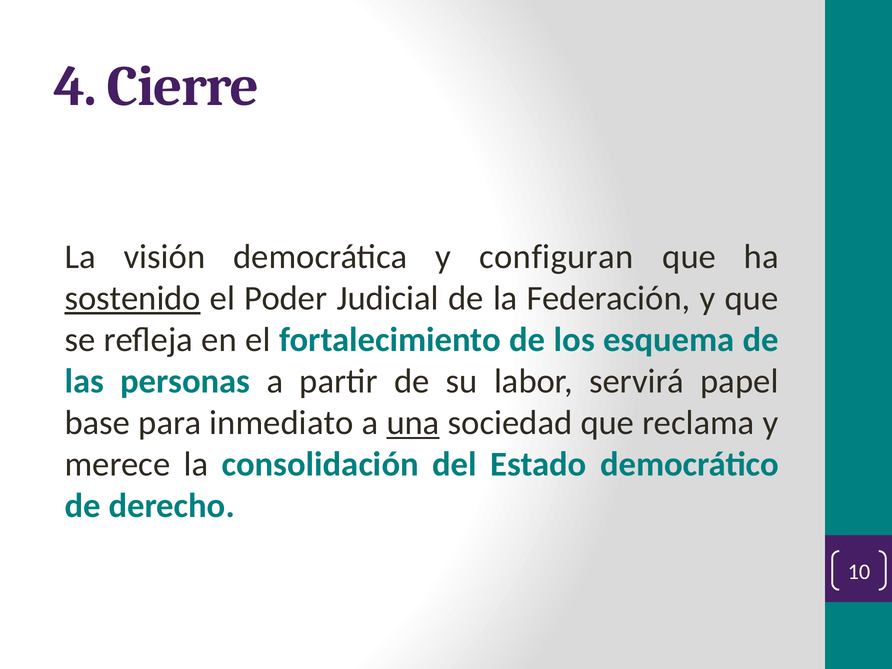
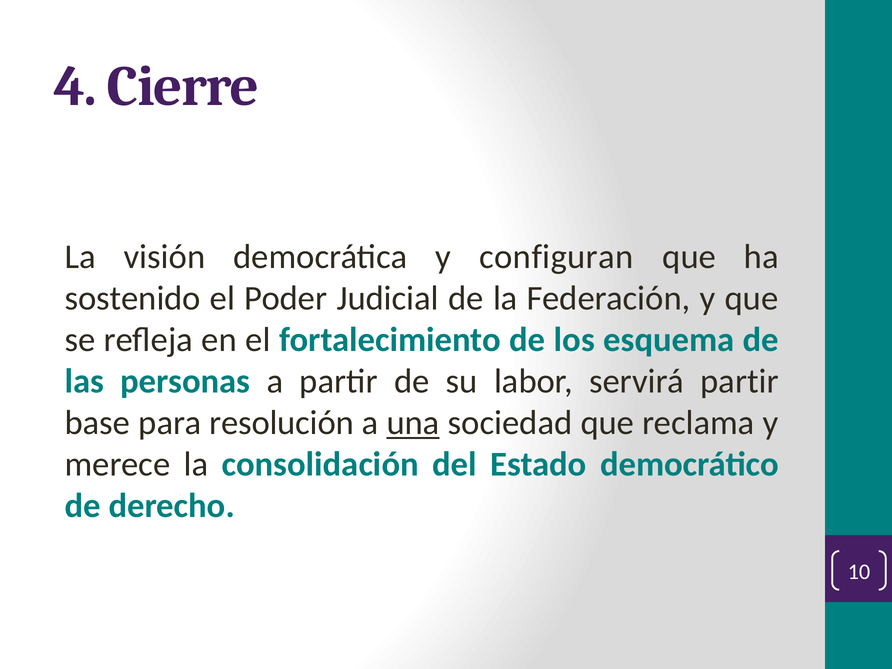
sostenido underline: present -> none (133, 298)
servirá papel: papel -> partir (739, 381)
inmediato: inmediato -> resolución (282, 423)
